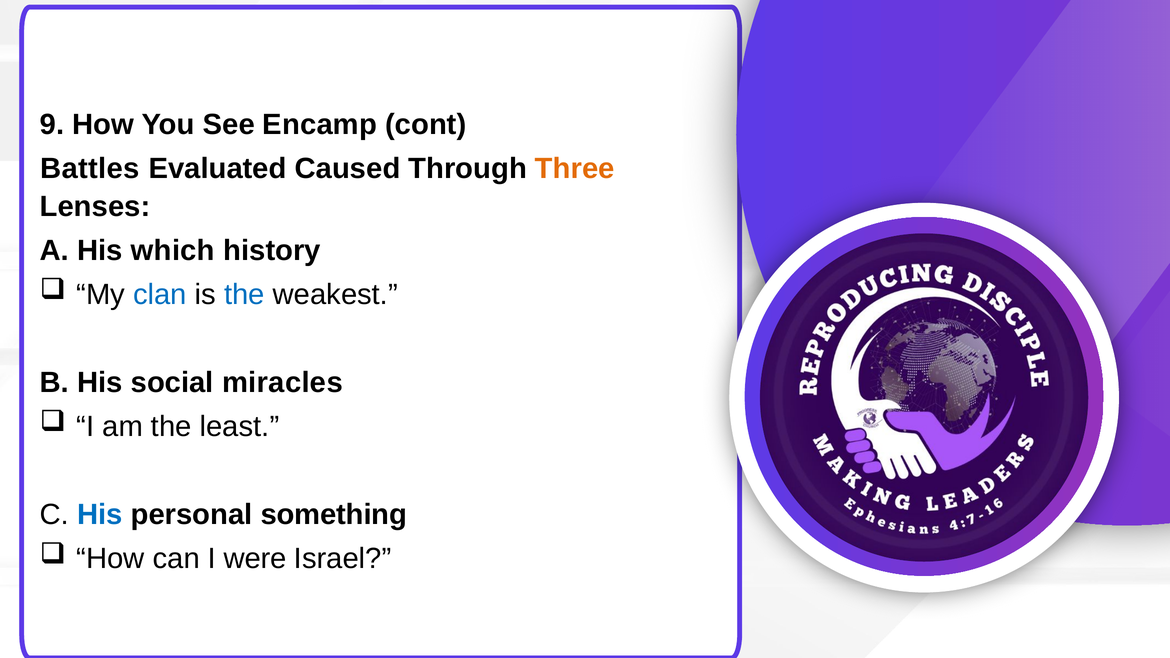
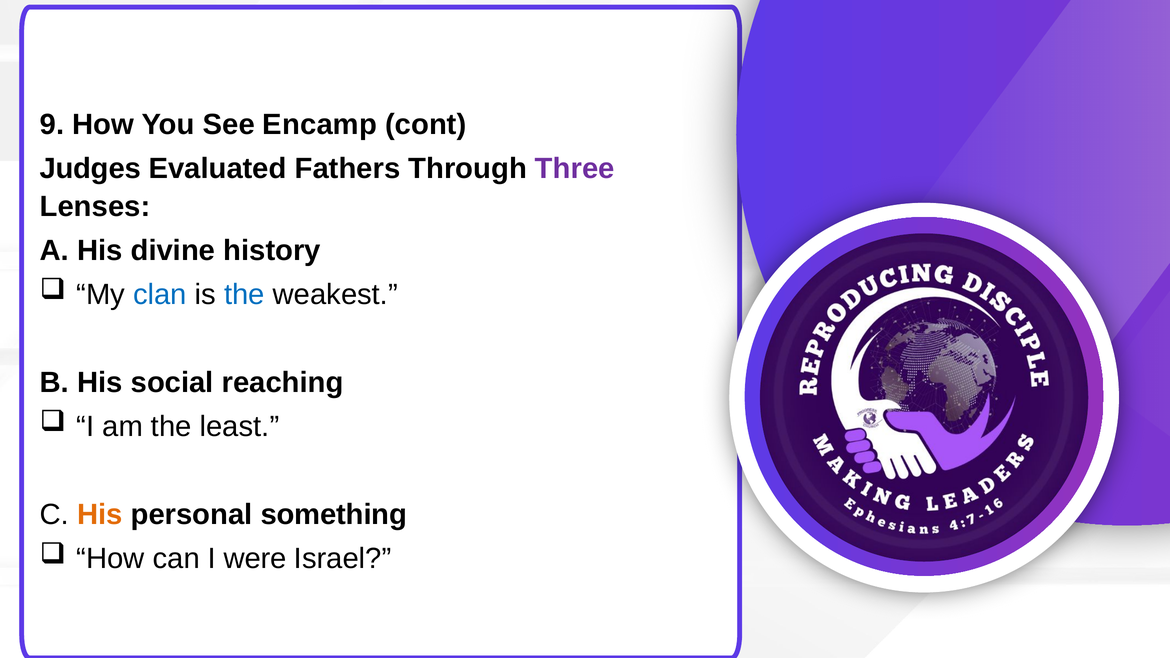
Battles: Battles -> Judges (90, 169)
Caused: Caused -> Fathers (348, 169)
Three colour: orange -> purple (575, 169)
which: which -> divine (173, 250)
miracles: miracles -> reaching (283, 383)
His colour: blue -> orange (100, 515)
